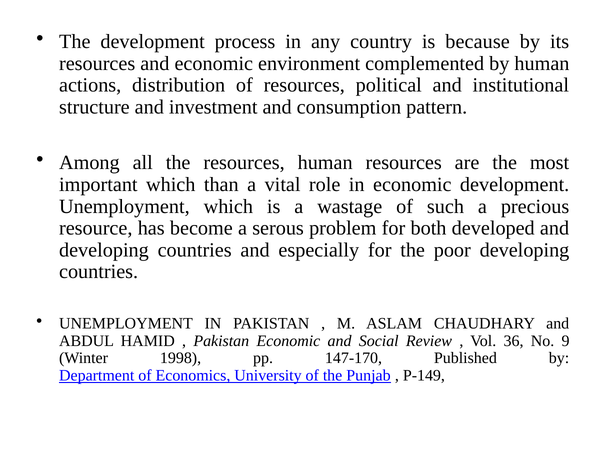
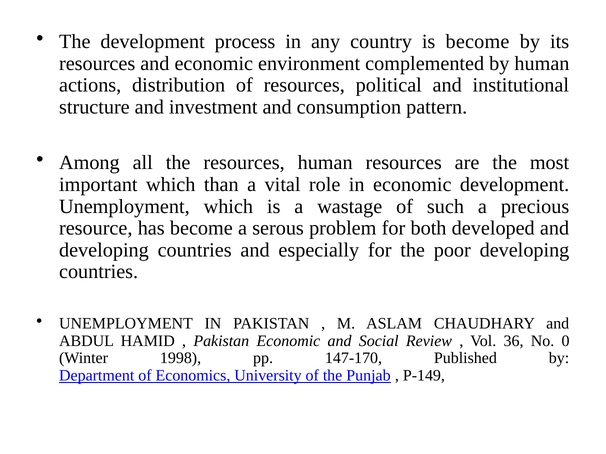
is because: because -> become (478, 42)
9: 9 -> 0 (566, 341)
